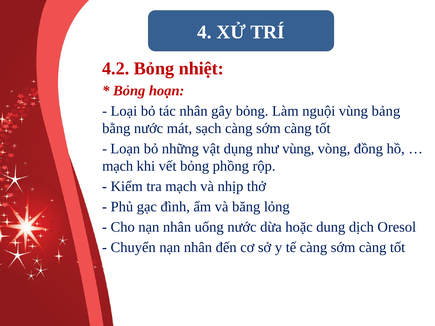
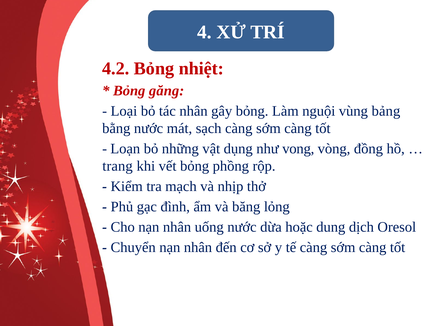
hoạn: hoạn -> găng (167, 91)
như vùng: vùng -> vong (298, 149)
mạch: mạch -> trang (118, 166)
